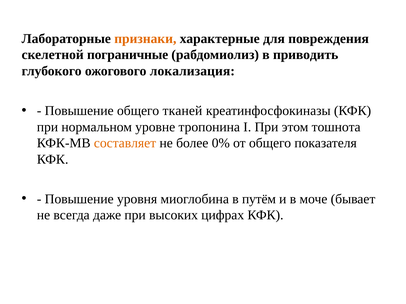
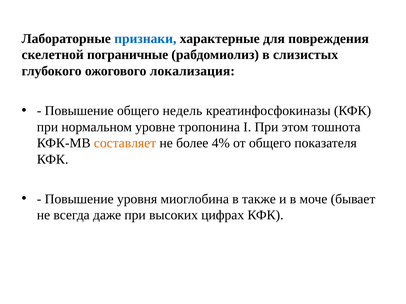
признаки colour: orange -> blue (145, 39)
приводить: приводить -> слизистых (306, 55)
тканей: тканей -> недель (182, 111)
0%: 0% -> 4% (221, 143)
путём: путём -> также (259, 199)
